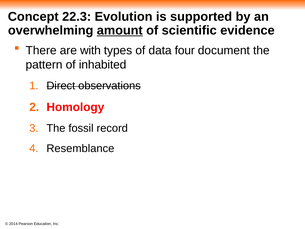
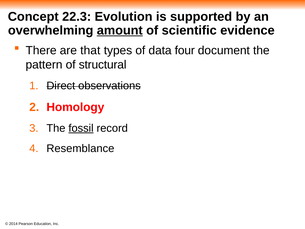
with: with -> that (90, 50)
inhabited: inhabited -> structural (103, 65)
fossil underline: none -> present (81, 128)
